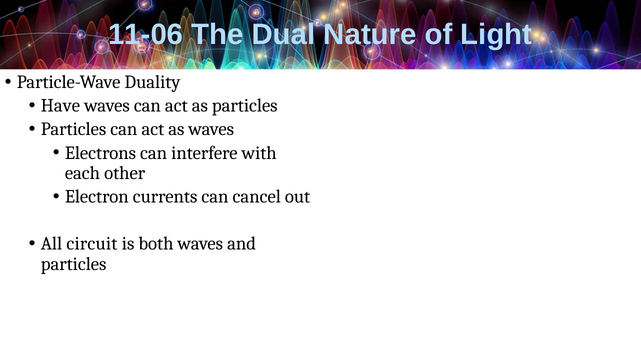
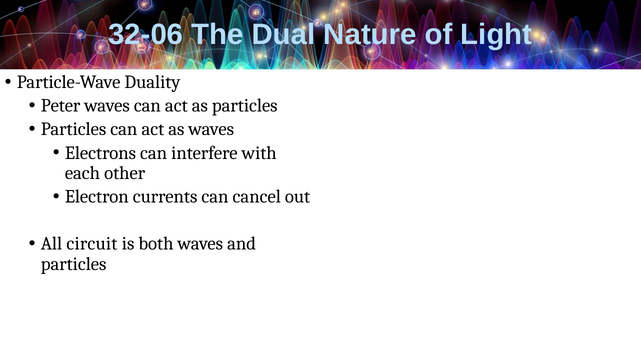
11-06: 11-06 -> 32-06 (146, 35)
Have: Have -> Peter (61, 106)
